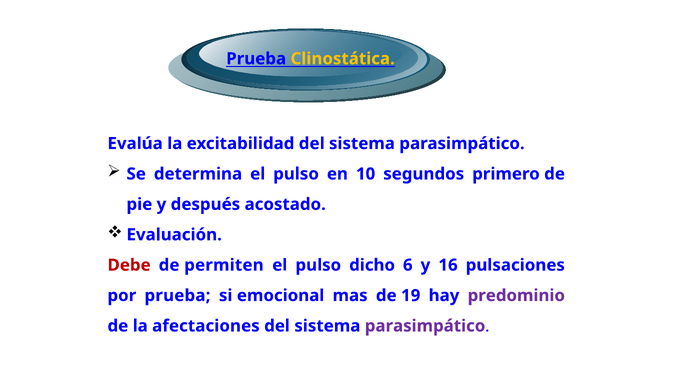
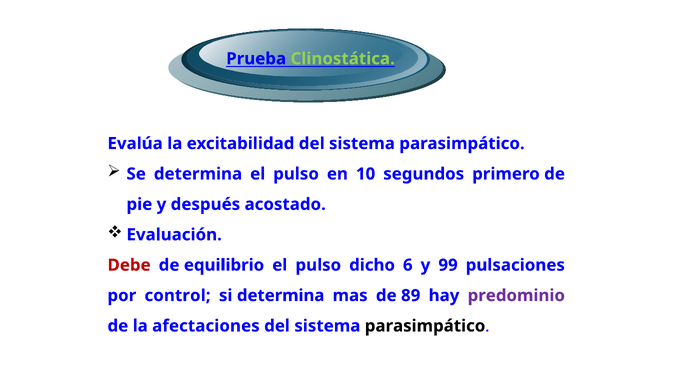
Clinostática colour: yellow -> light green (343, 59)
permiten: permiten -> equilibrio (224, 265)
16: 16 -> 99 (448, 265)
por prueba: prueba -> control (178, 296)
si emocional: emocional -> determina (281, 296)
19: 19 -> 89 (411, 296)
parasimpático colour: purple -> black (425, 326)
